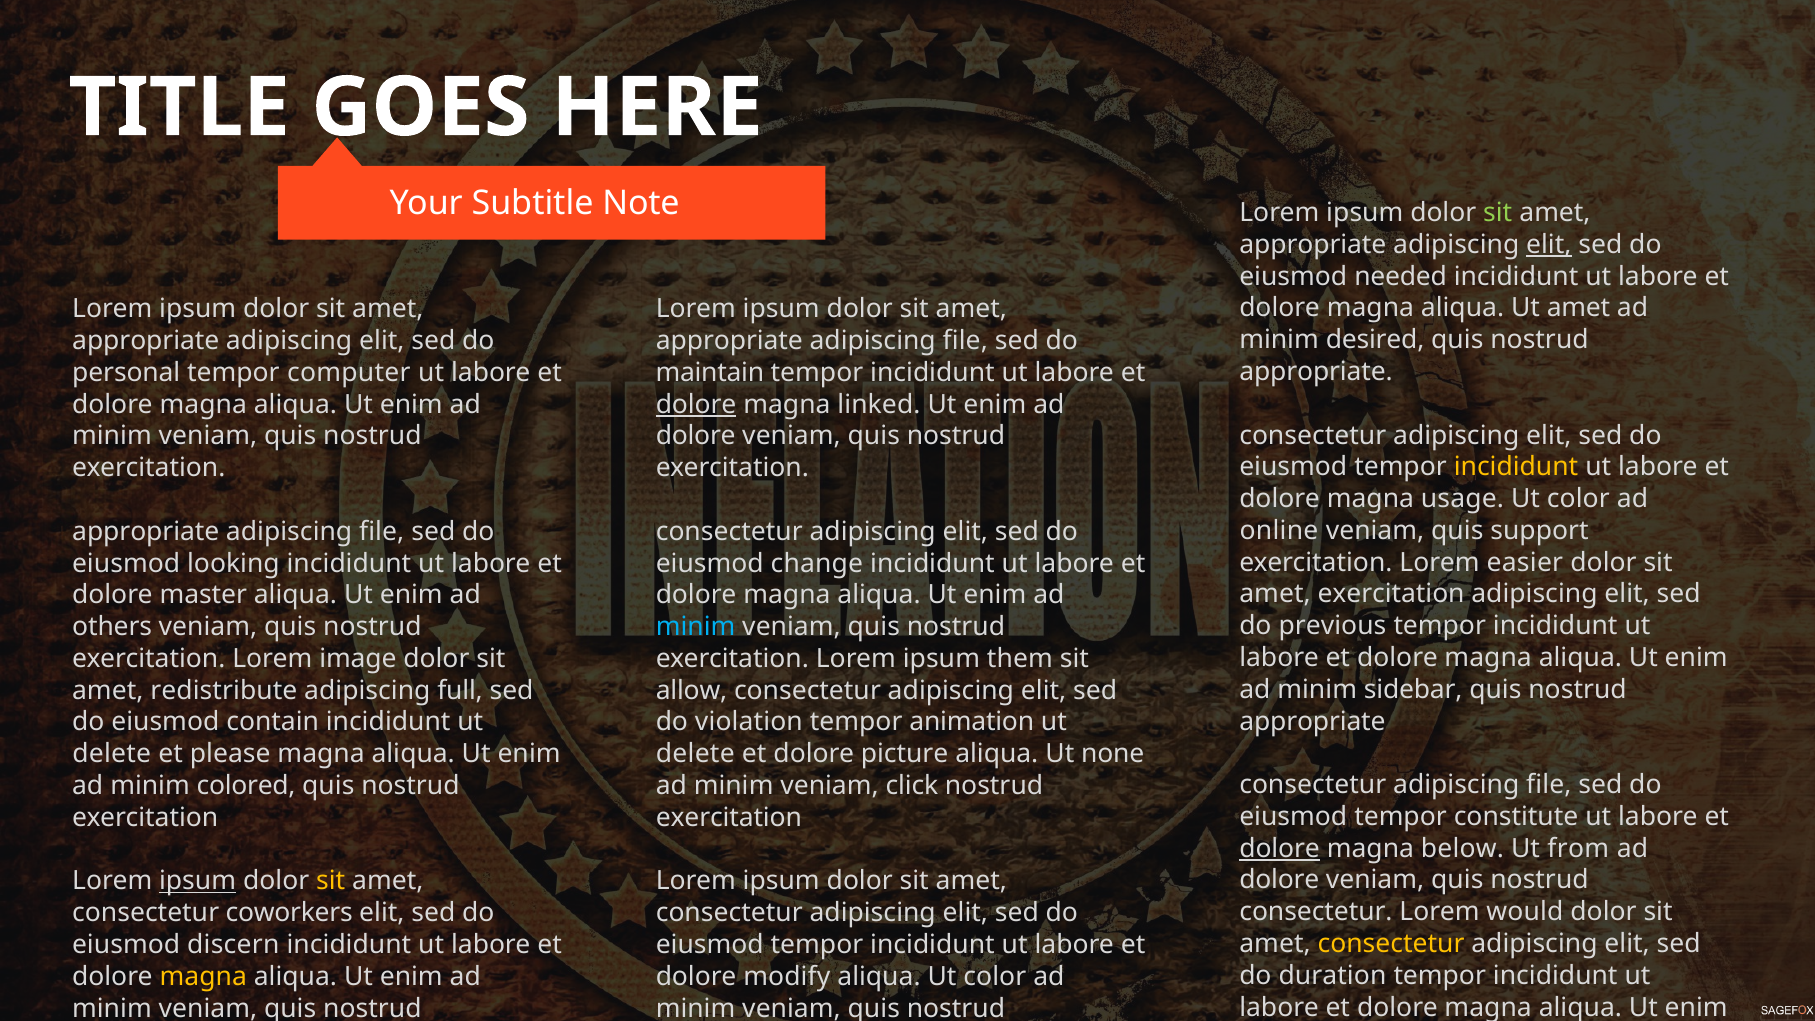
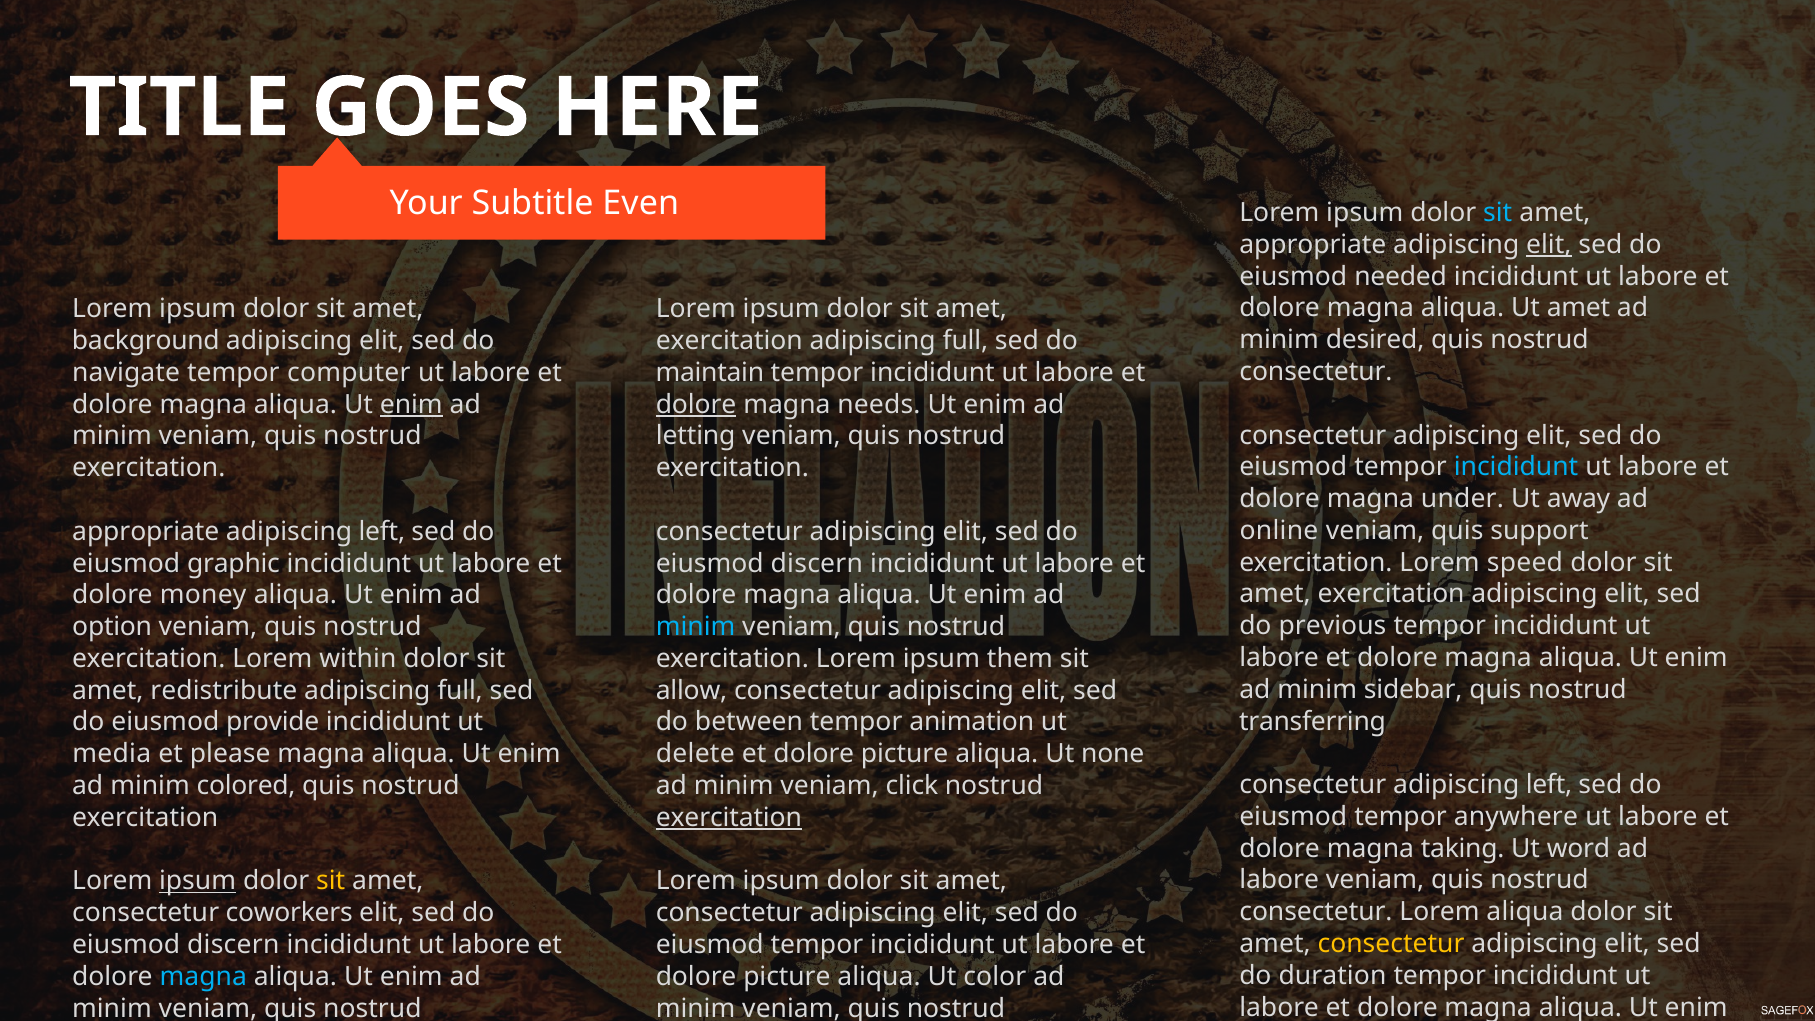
Note: Note -> Even (641, 203)
sit colour: light green -> light blue (1498, 213)
appropriate: appropriate -> background (146, 341)
appropriate: appropriate -> exercitation (729, 341)
file: file -> full (965, 341)
appropriate: appropriate -> consectetur (1316, 372)
personal: personal -> navigate (126, 373)
enim underline: none -> present (411, 404)
linked: linked -> needs (879, 404)
dolore: dolore -> letting (696, 436)
incididunt colour: yellow -> light blue (1516, 467)
usage: usage -> under (1462, 499)
color: color -> away (1579, 499)
file: file -> left (382, 532)
easier: easier -> speed (1525, 562)
looking: looking -> graphic (234, 563)
change: change -> discern (817, 563)
master: master -> money (203, 595)
others: others -> option (112, 627)
image: image -> within (358, 659)
appropriate: appropriate -> transferring (1313, 721)
contain: contain -> provide (273, 722)
violation: violation -> between (749, 722)
delete: delete -> media (112, 754)
consectetur adipiscing file: file -> left (1549, 785)
constitute: constitute -> anywhere (1516, 817)
exercitation underline: none -> present (729, 818)
dolore underline: present -> none (1280, 848)
below: below -> taking (1463, 848)
from: from -> word (1579, 848)
dolore: dolore -> labore (1279, 880)
Lorem would: would -> aliqua (1525, 912)
magna colour: yellow -> light blue (203, 976)
modify: modify -> picture (787, 976)
